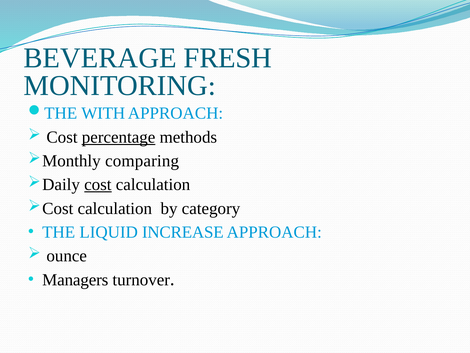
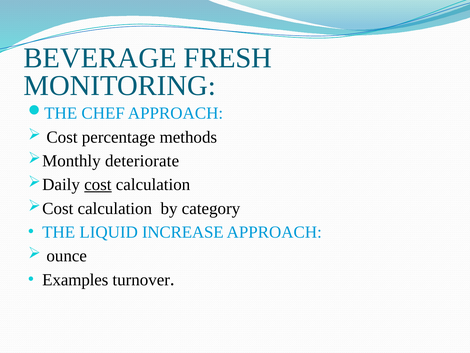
WITH: WITH -> CHEF (103, 113)
percentage underline: present -> none (119, 137)
comparing: comparing -> deteriorate (142, 161)
Managers: Managers -> Examples (75, 279)
